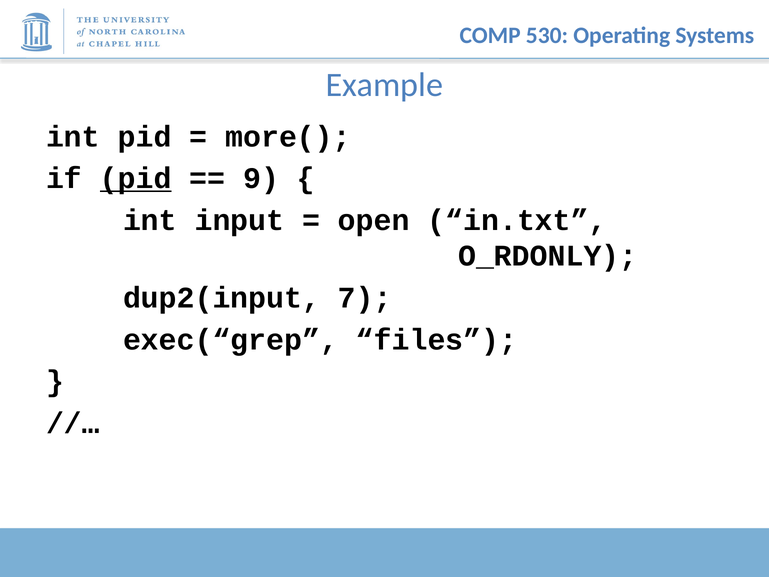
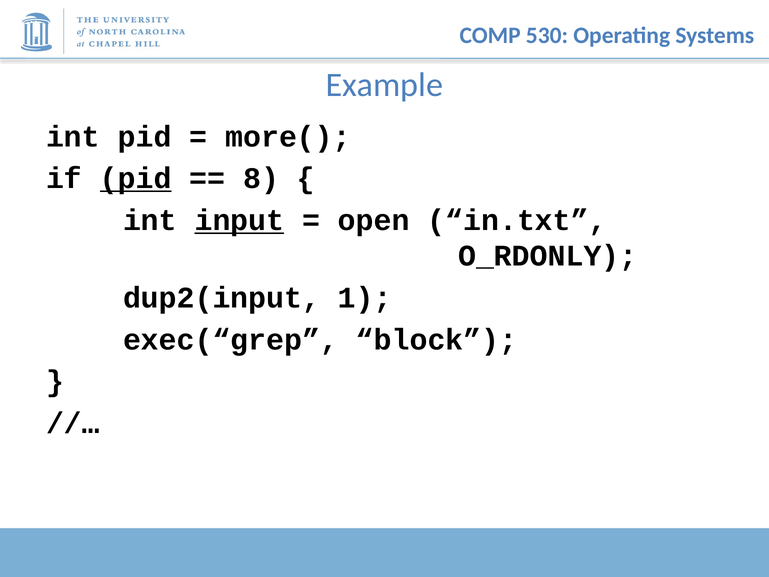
9: 9 -> 8 (261, 178)
input underline: none -> present (239, 220)
7: 7 -> 1 (365, 298)
files: files -> block (437, 340)
